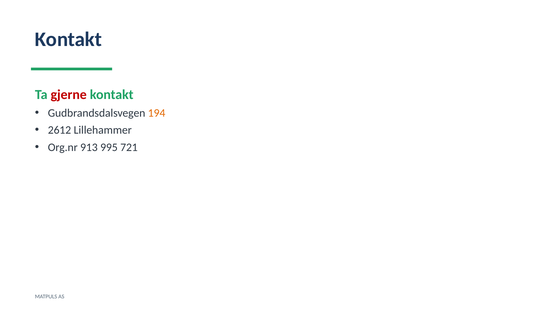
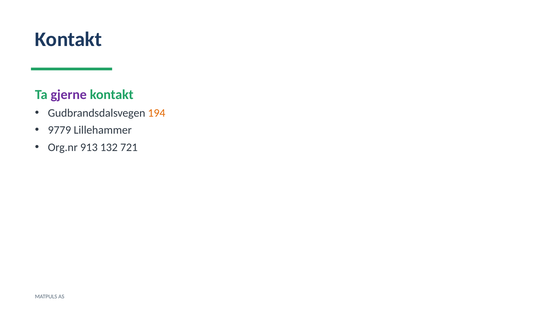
gjerne colour: red -> purple (69, 95)
2612: 2612 -> 9779 (59, 130)
995: 995 -> 132 (109, 147)
